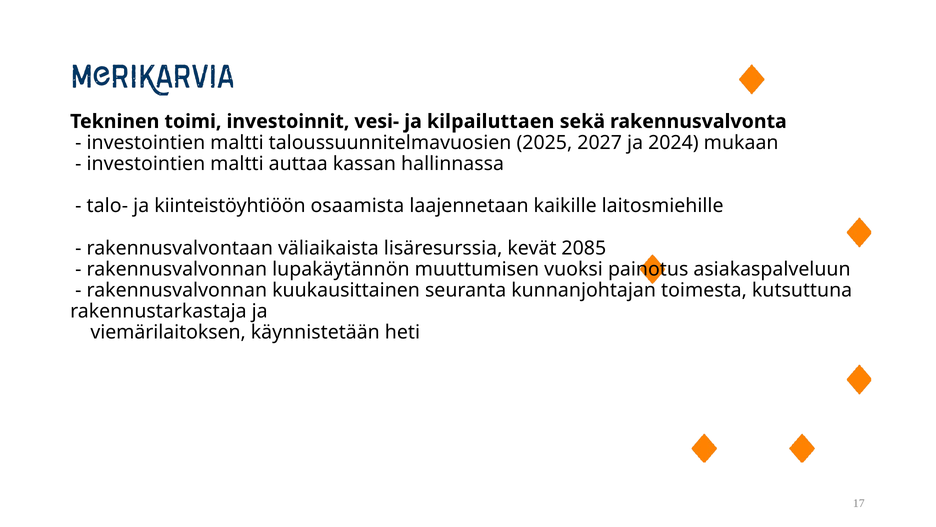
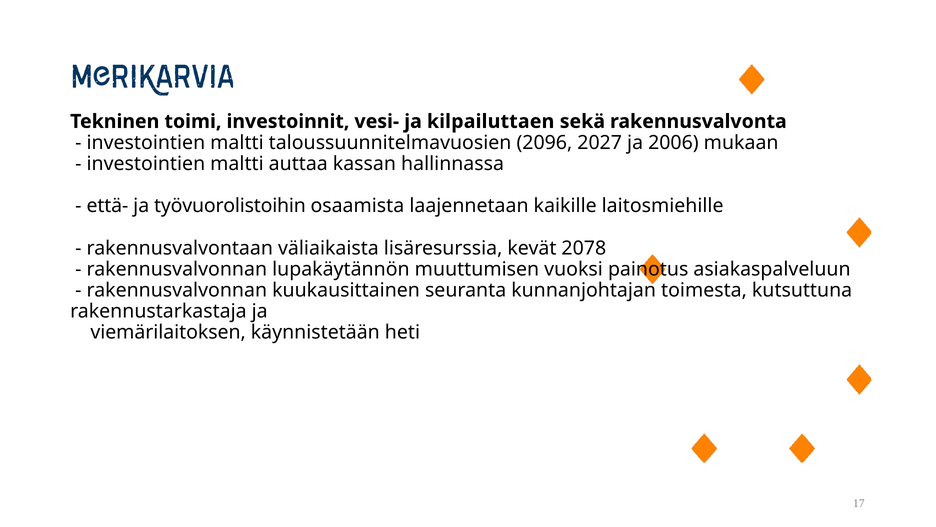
2025: 2025 -> 2096 (544, 142)
2024: 2024 -> 2006 (673, 142)
talo-: talo- -> että- (107, 206)
kiinteistöyhtiöön: kiinteistöyhtiöön -> työvuorolistoihin (230, 206)
2085: 2085 -> 2078 (584, 248)
